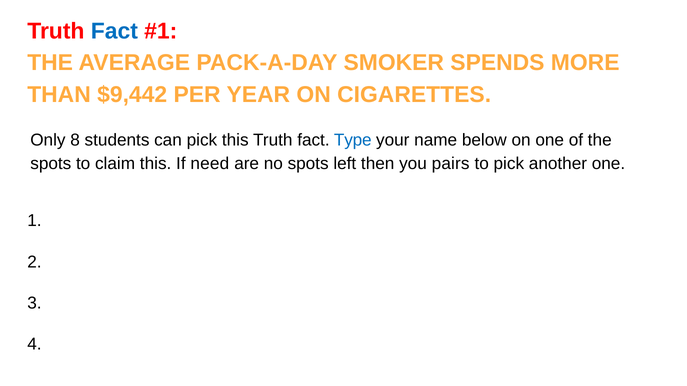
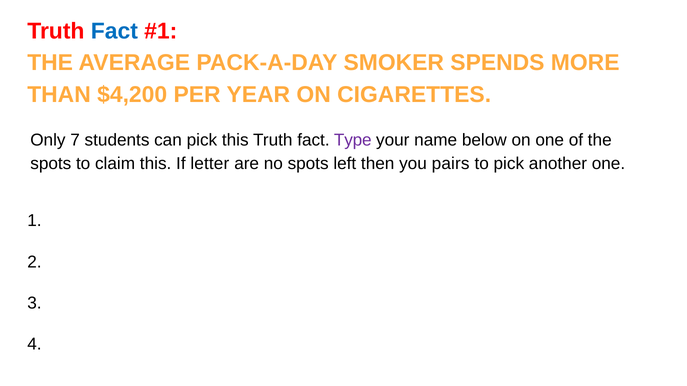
$9,442: $9,442 -> $4,200 (132, 95)
8: 8 -> 7 (75, 140)
Type colour: blue -> purple (353, 140)
need: need -> letter (210, 164)
